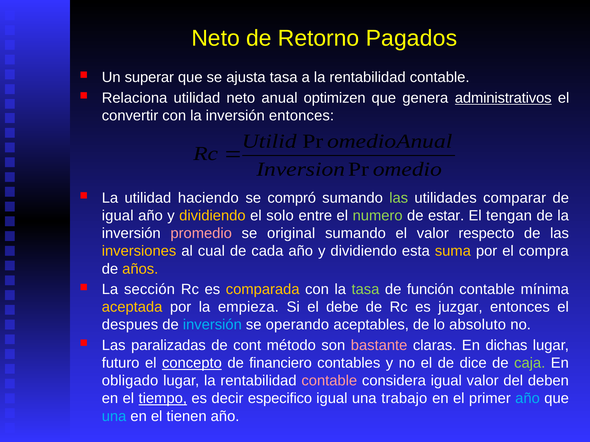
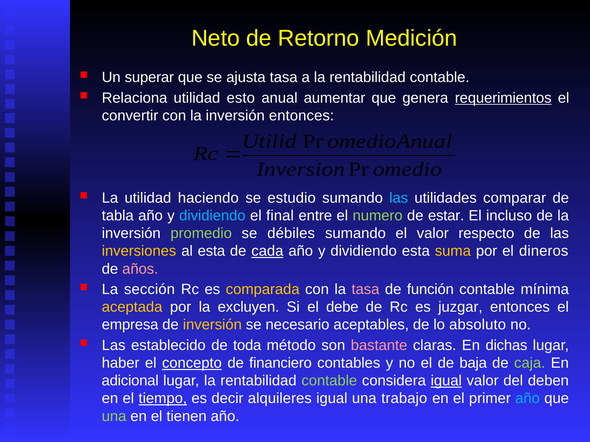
Pagados: Pagados -> Medición (412, 38)
utilidad neto: neto -> esto (241, 98)
optimizen: optimizen -> aumentar (335, 98)
administrativos: administrativos -> requerimientos (503, 98)
compró: compró -> estudio (292, 198)
las colour: light green -> light blue (399, 198)
igual: igual -> tabla (118, 216)
dividiendo colour: yellow -> light blue (212, 216)
solo: solo -> final (280, 216)
tengan: tengan -> incluso (509, 216)
promedio colour: pink -> light green (201, 234)
original: original -> débiles (291, 234)
al cual: cual -> esta (211, 251)
cada underline: none -> present (267, 251)
compra: compra -> dineros (544, 251)
años colour: yellow -> pink (140, 269)
tasa colour: light green -> pink (365, 290)
empieza: empieza -> excluyen (248, 307)
despues: despues -> empresa (130, 325)
inversión colour: light blue -> yellow (212, 325)
operando: operando -> necesario (297, 325)
paralizadas: paralizadas -> establecido (168, 346)
cont: cont -> toda (247, 346)
futuro: futuro -> haber (121, 364)
dice: dice -> baja (473, 364)
obligado: obligado -> adicional (130, 381)
contable colour: pink -> light green (329, 381)
igual underline: none -> present (446, 381)
especifico: especifico -> alquileres (280, 399)
una colour: light blue -> light green (114, 417)
